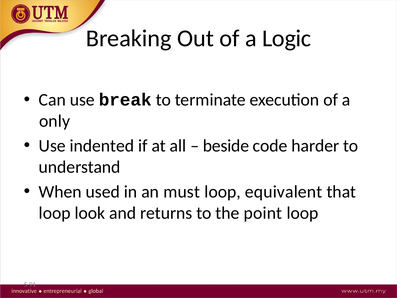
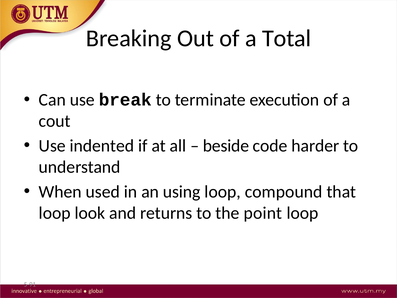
Logic: Logic -> Total (287, 38)
only: only -> cout (55, 121)
must: must -> using (182, 192)
equivalent: equivalent -> compound (284, 192)
